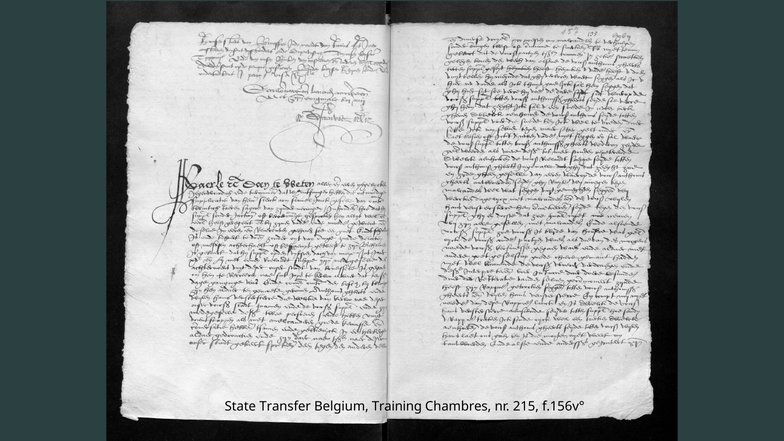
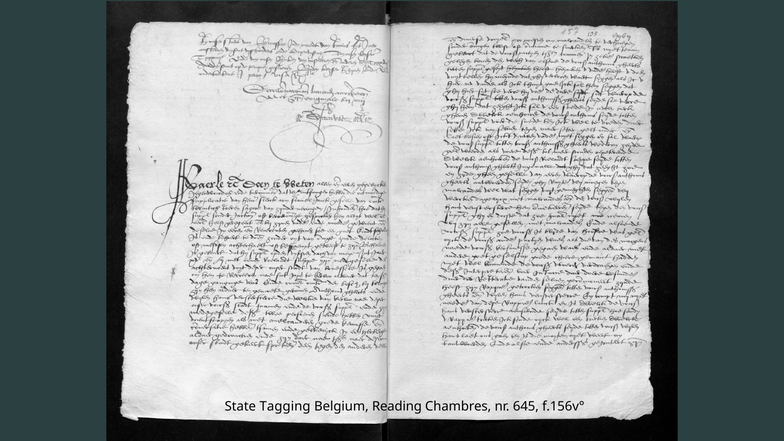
Transfer: Transfer -> Tagging (285, 407)
Training: Training -> Reading (397, 407)
215: 215 -> 645 (526, 407)
